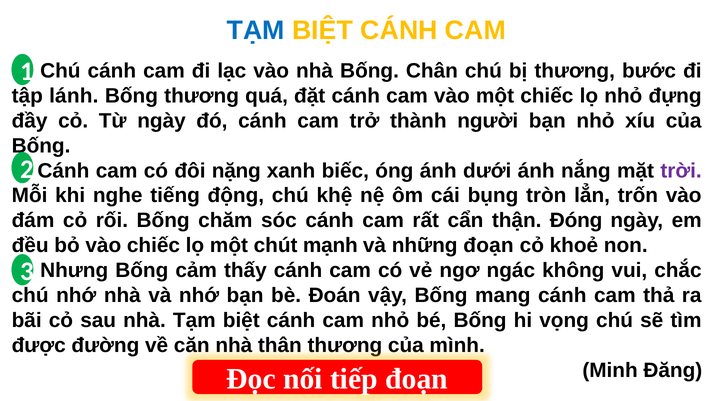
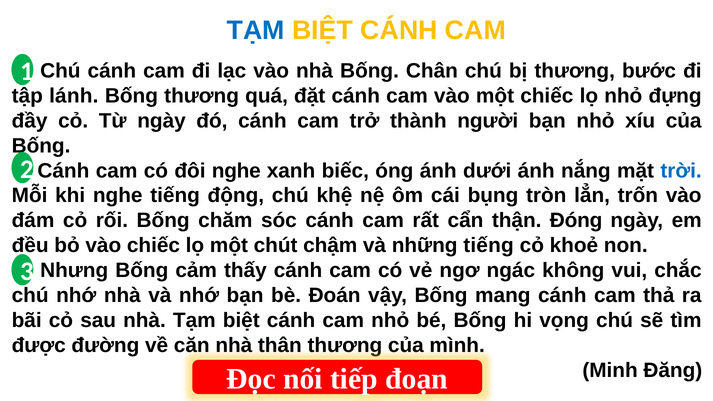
đôi nặng: nặng -> nghe (236, 171)
trời colour: purple -> blue (681, 171)
mạnh: mạnh -> chậm (330, 246)
những đoạn: đoạn -> tiếng (488, 246)
